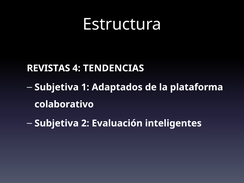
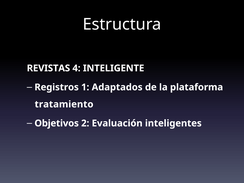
TENDENCIAS: TENDENCIAS -> INTELIGENTE (114, 68)
Subjetiva: Subjetiva -> Registros (57, 87)
colaborativo: colaborativo -> tratamiento (64, 104)
Subjetiva: Subjetiva -> Objetivos (57, 123)
